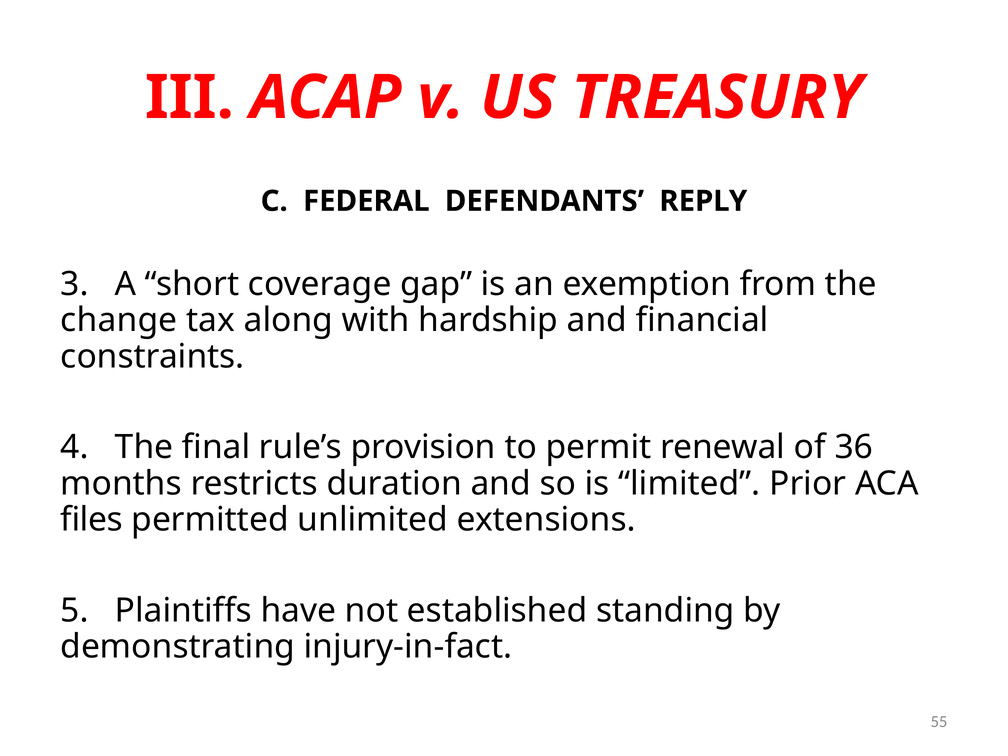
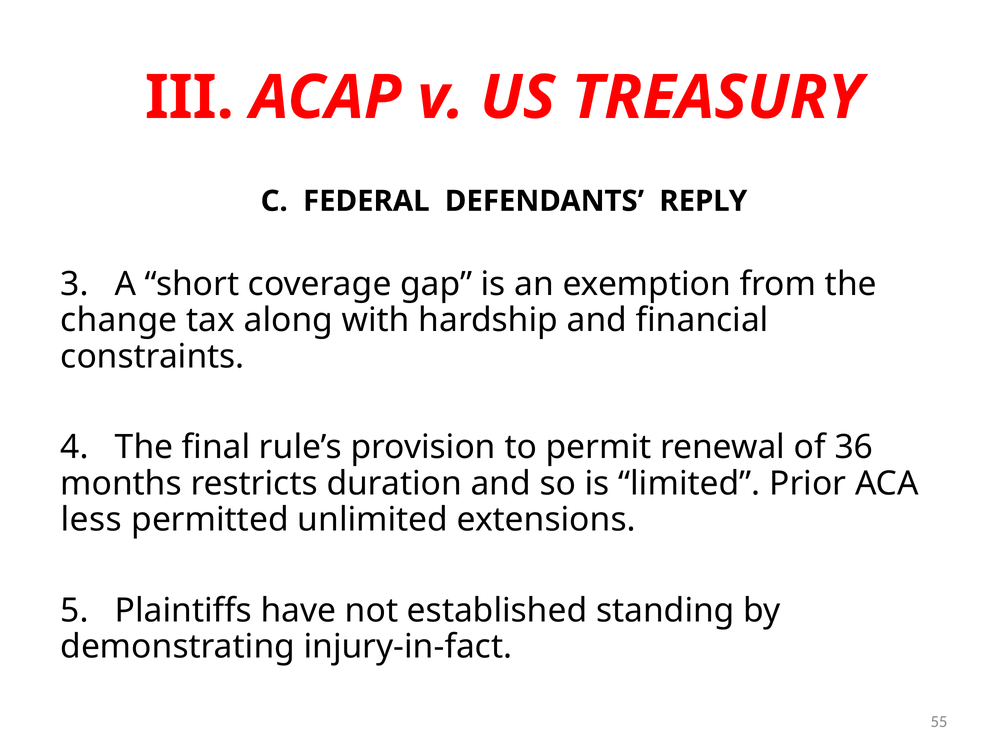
files: files -> less (91, 520)
